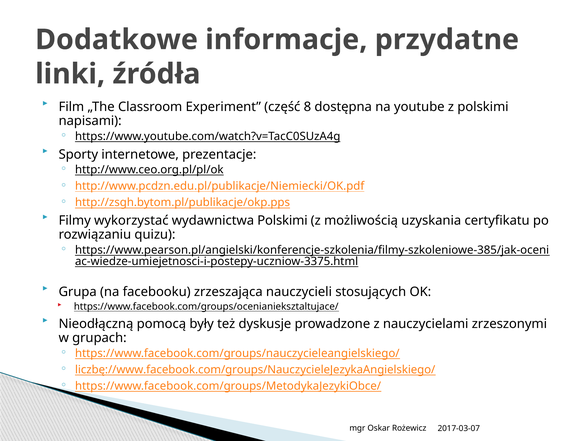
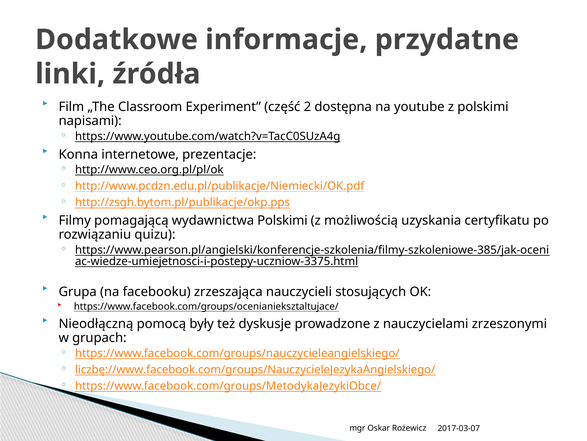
8: 8 -> 2 (307, 107)
Sporty: Sporty -> Konna (78, 154)
wykorzystać: wykorzystać -> pomagającą (131, 220)
